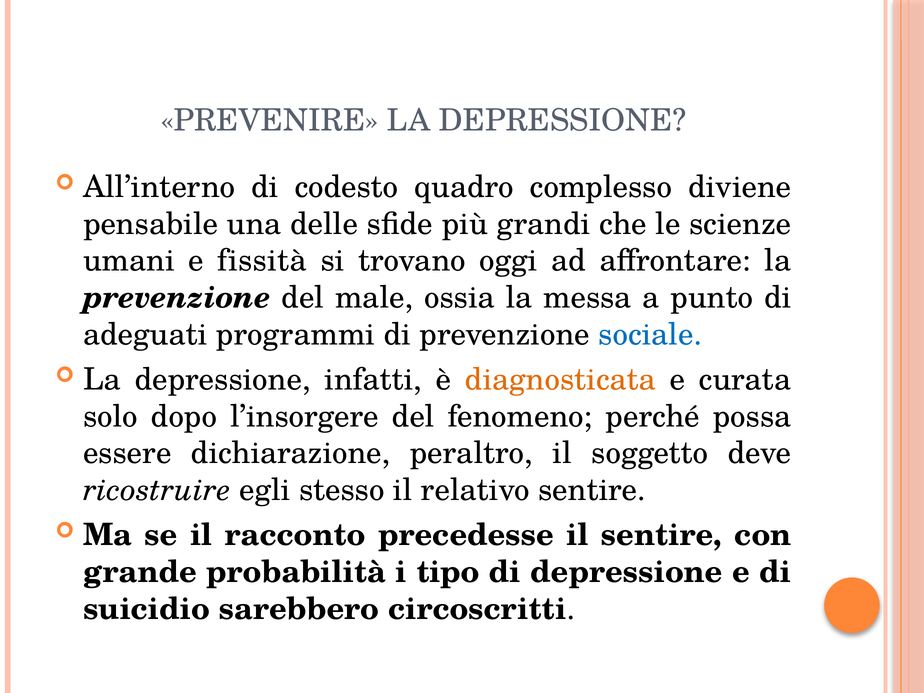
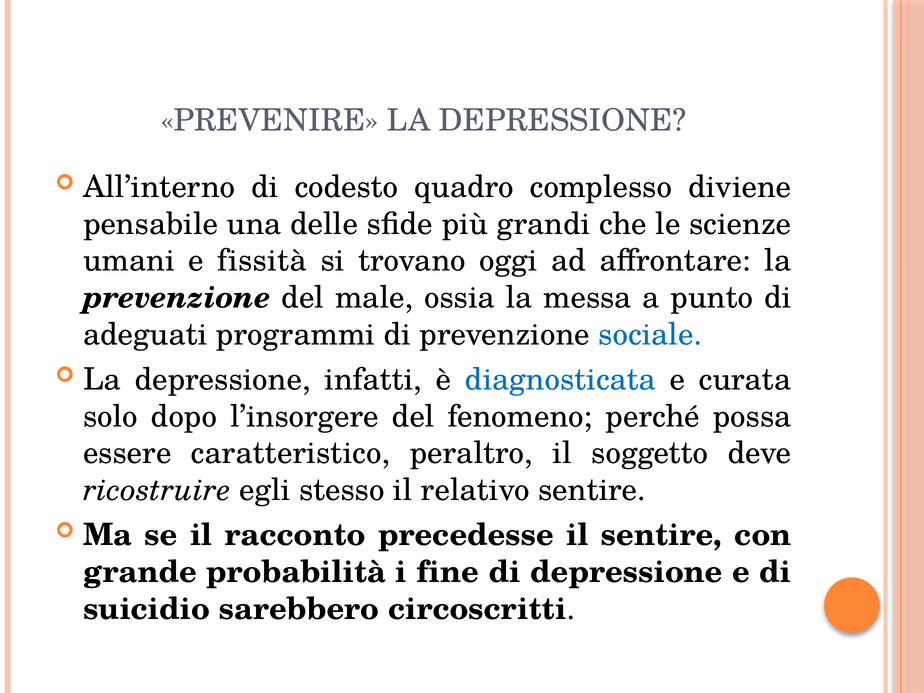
diagnosticata colour: orange -> blue (560, 379)
dichiarazione: dichiarazione -> caratteristico (291, 453)
tipo: tipo -> fine (448, 572)
